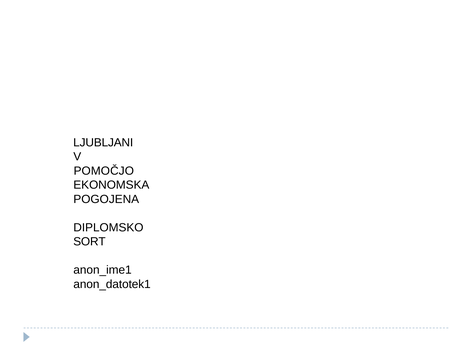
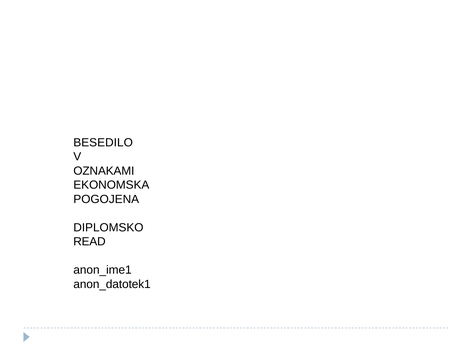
LJUBLJANI: LJUBLJANI -> BESEDILO (103, 143)
POMOČJO: POMOČJO -> OZNAKAMI (104, 171)
SORT: SORT -> READ (89, 242)
